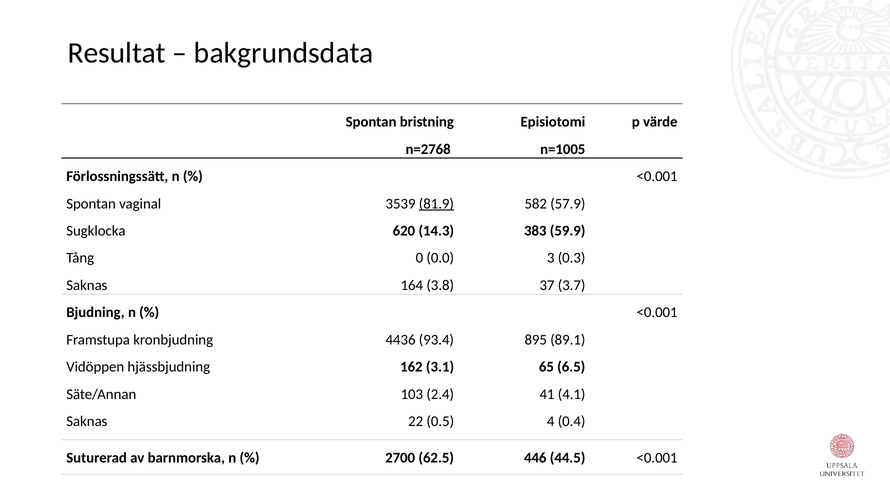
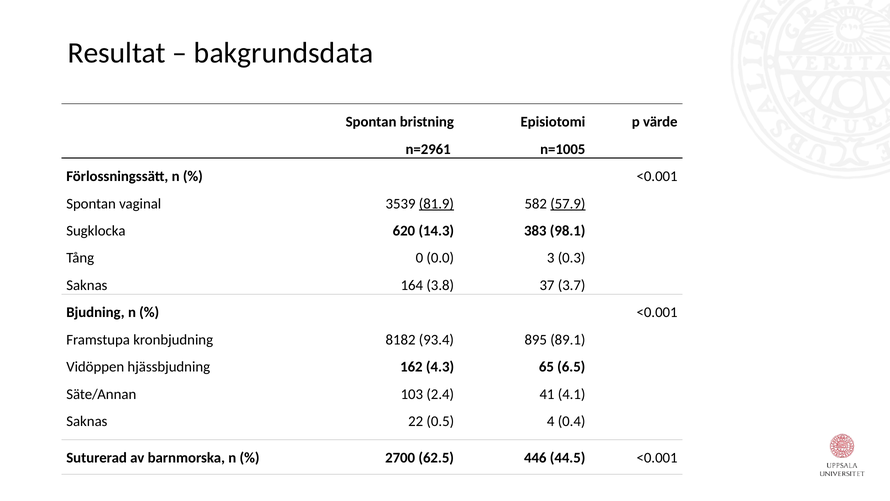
n=2768: n=2768 -> n=2961 (428, 149)
57.9 underline: none -> present (568, 204)
59.9: 59.9 -> 98.1 (568, 231)
4436: 4436 -> 8182 (401, 340)
3.1: 3.1 -> 4.3 (440, 367)
